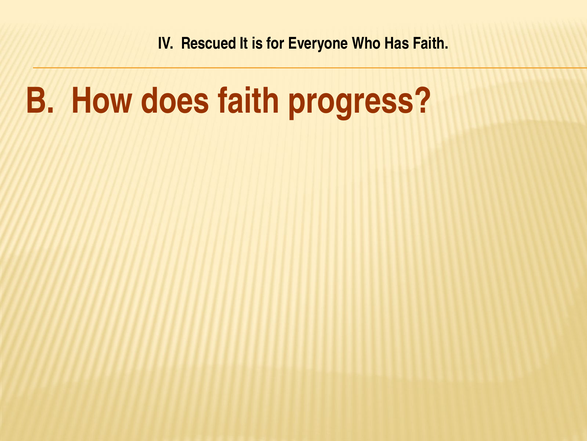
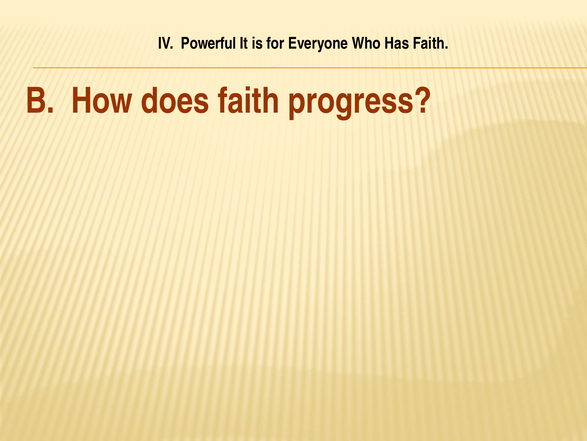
Rescued: Rescued -> Powerful (209, 43)
